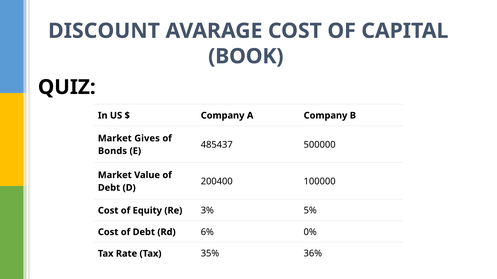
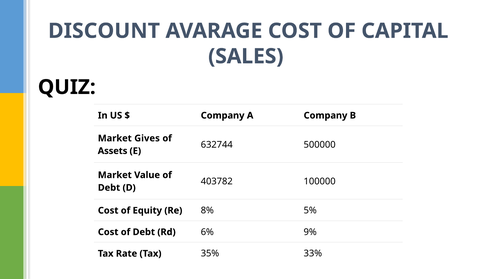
BOOK: BOOK -> SALES (246, 56)
485437: 485437 -> 632744 (217, 145)
Bonds: Bonds -> Assets (113, 151)
200400: 200400 -> 403782 (217, 182)
3%: 3% -> 8% (207, 211)
0%: 0% -> 9% (310, 232)
36%: 36% -> 33% (313, 254)
